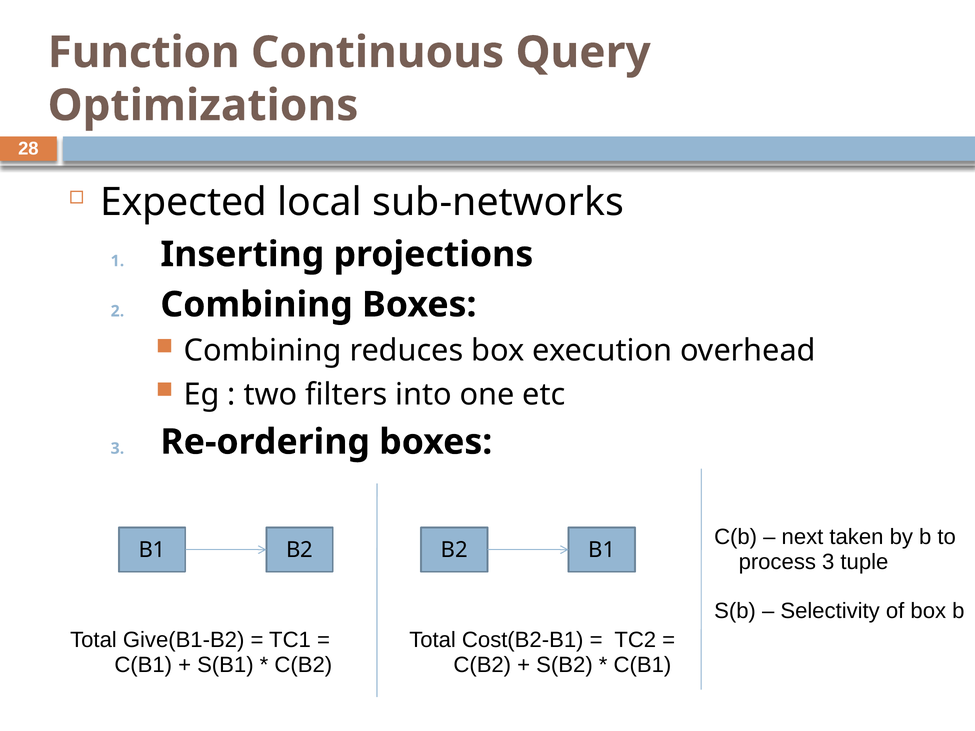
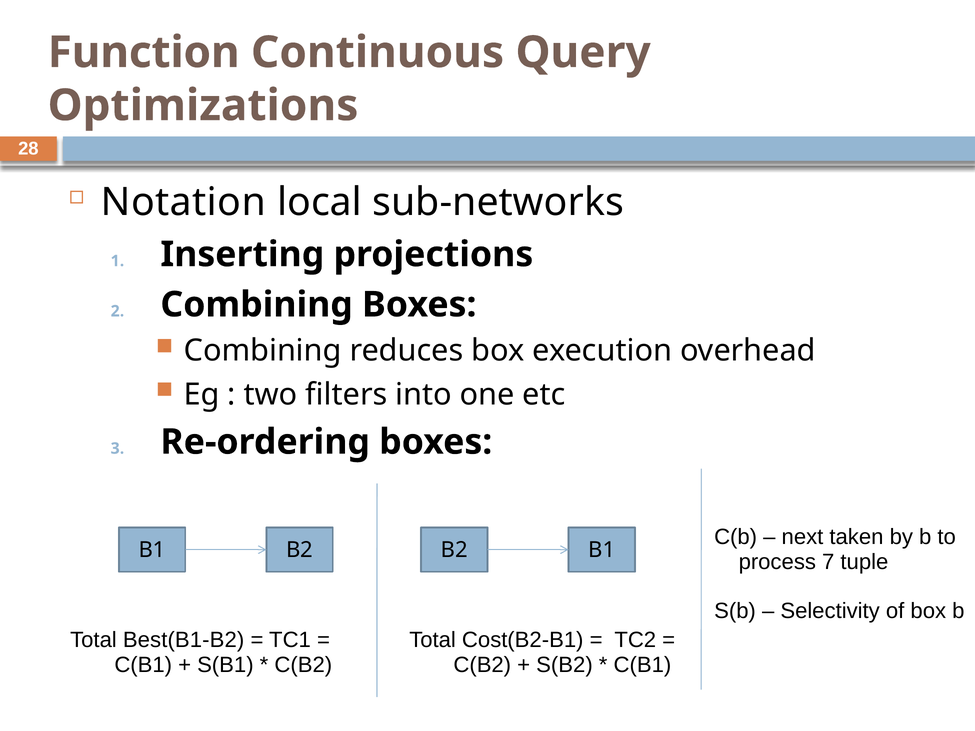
Expected: Expected -> Notation (183, 202)
process 3: 3 -> 7 (828, 562)
Give(B1-B2: Give(B1-B2 -> Best(B1-B2 (184, 640)
